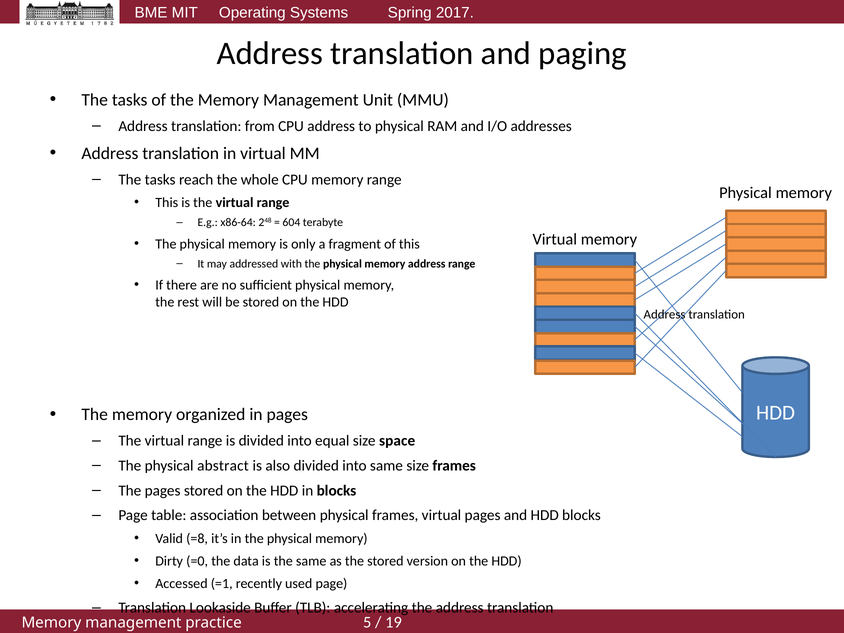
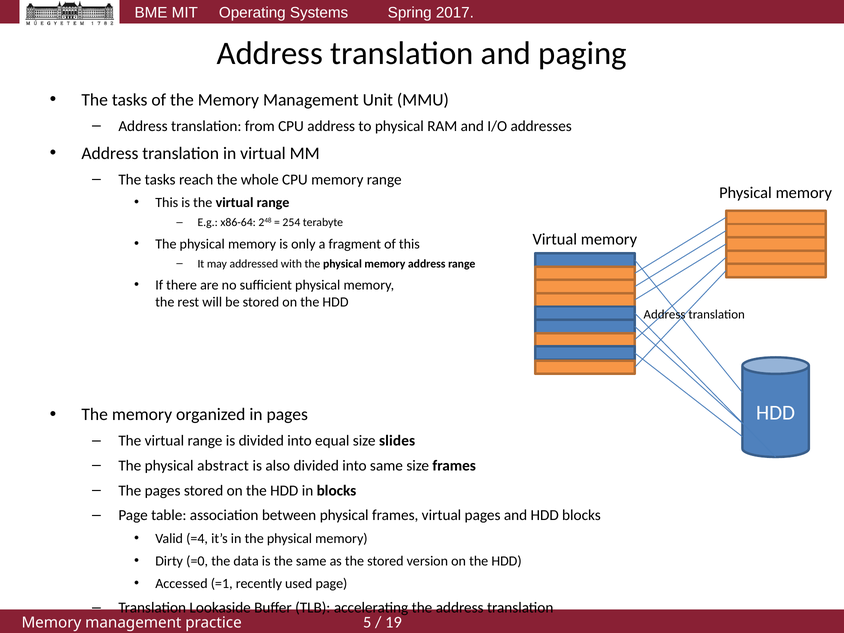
604: 604 -> 254 (291, 223)
space: space -> slides (397, 441)
=8: =8 -> =4 (197, 539)
